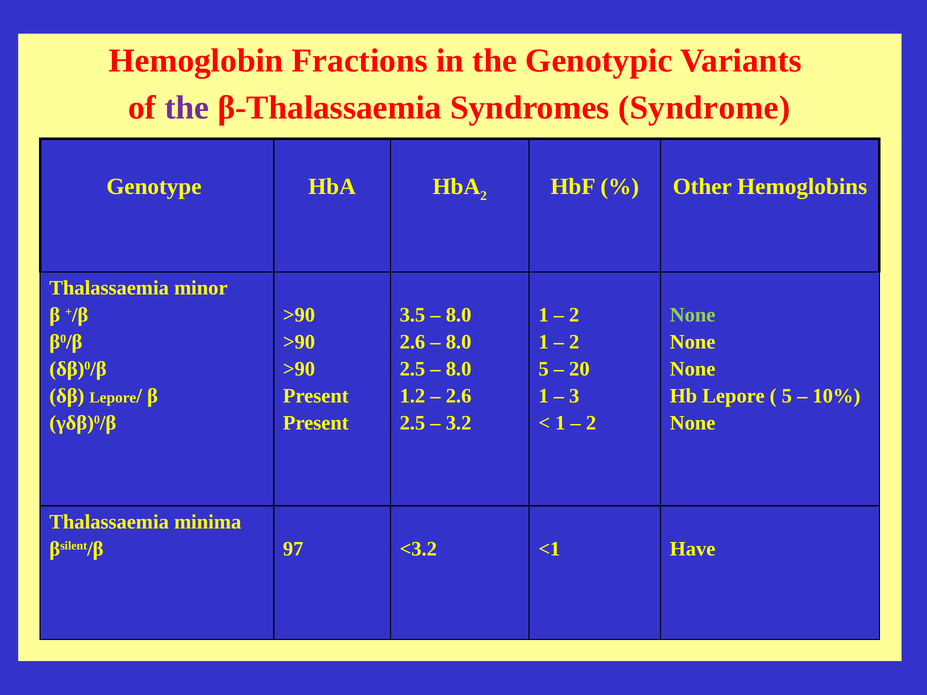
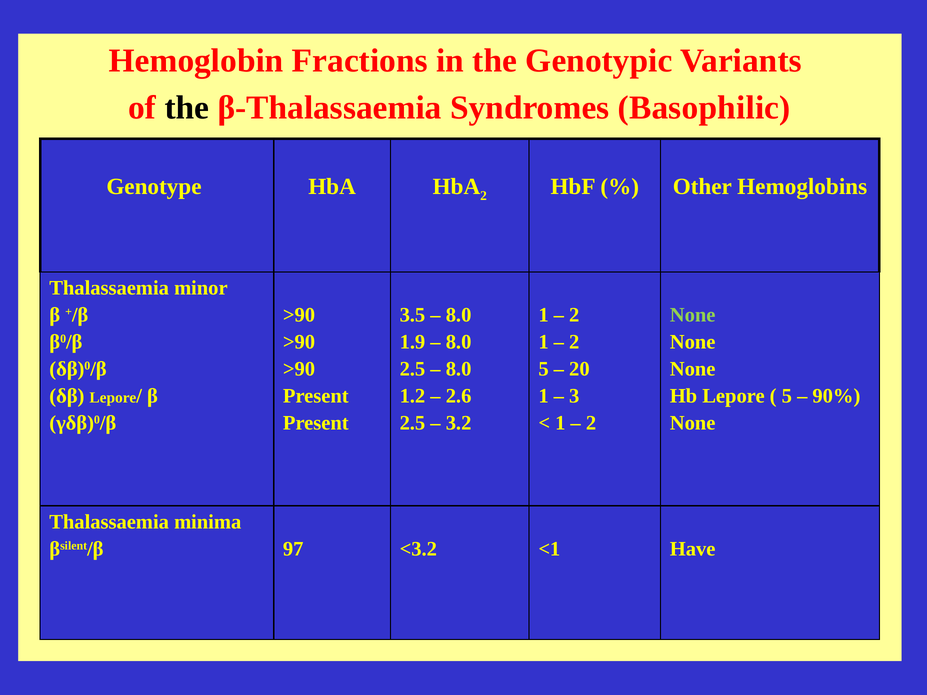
the colour: purple -> black (187, 108)
Syndrome: Syndrome -> Basophilic (704, 108)
2.6: 2.6 -> 1.9 (412, 342)
10%: 10% -> 90% (836, 396)
